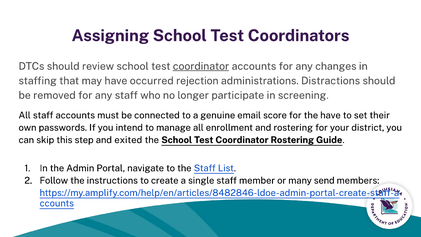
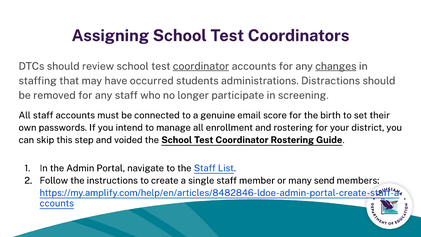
changes underline: none -> present (336, 66)
rejection: rejection -> students (197, 81)
the have: have -> birth (330, 115)
exited: exited -> voided (128, 140)
